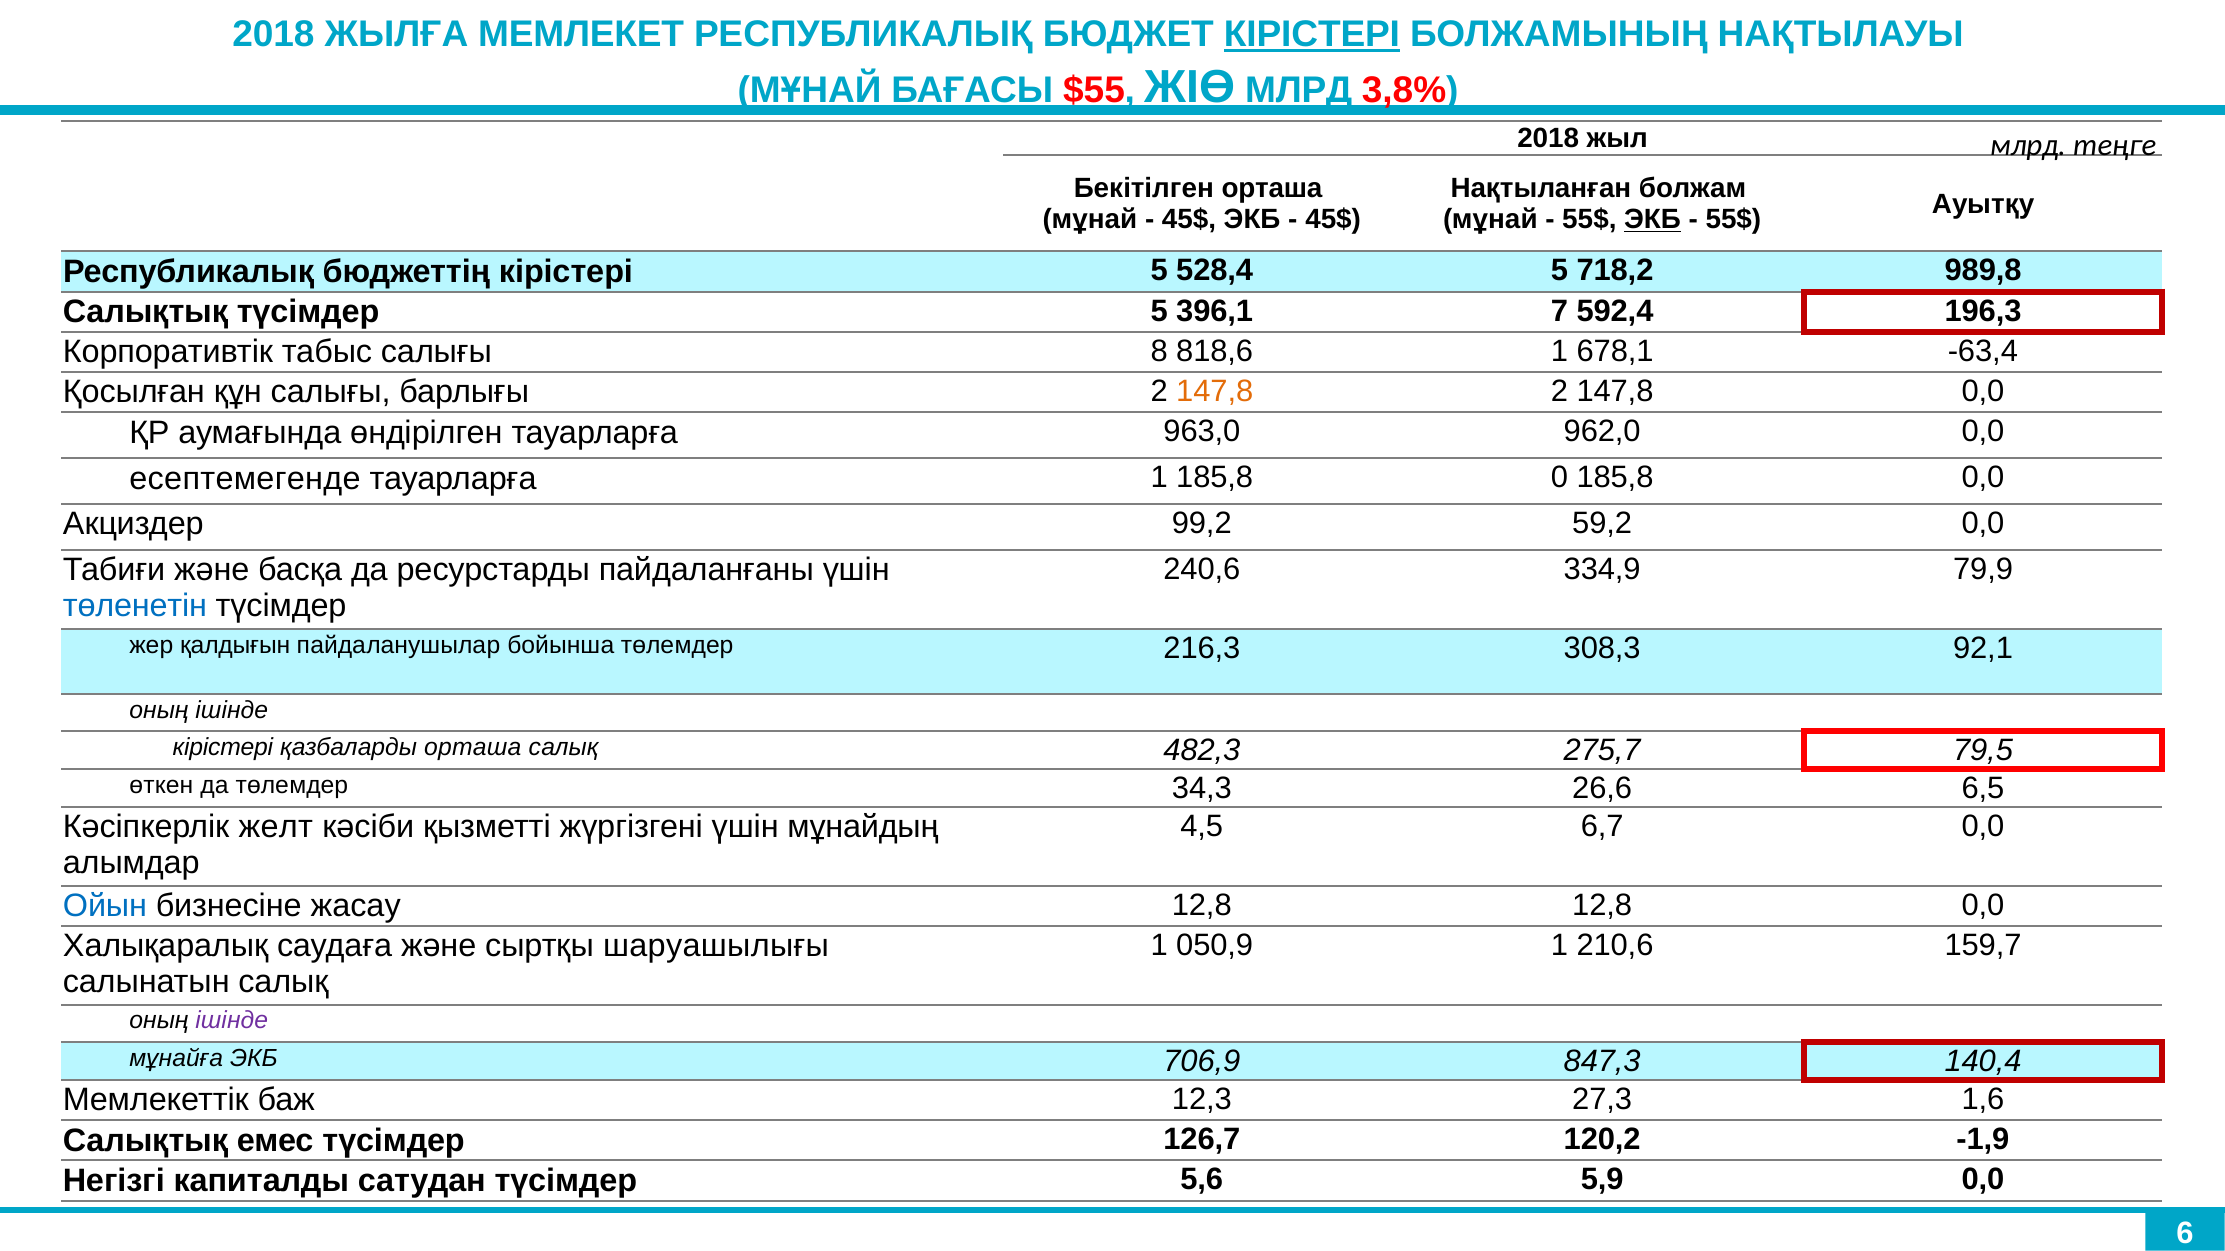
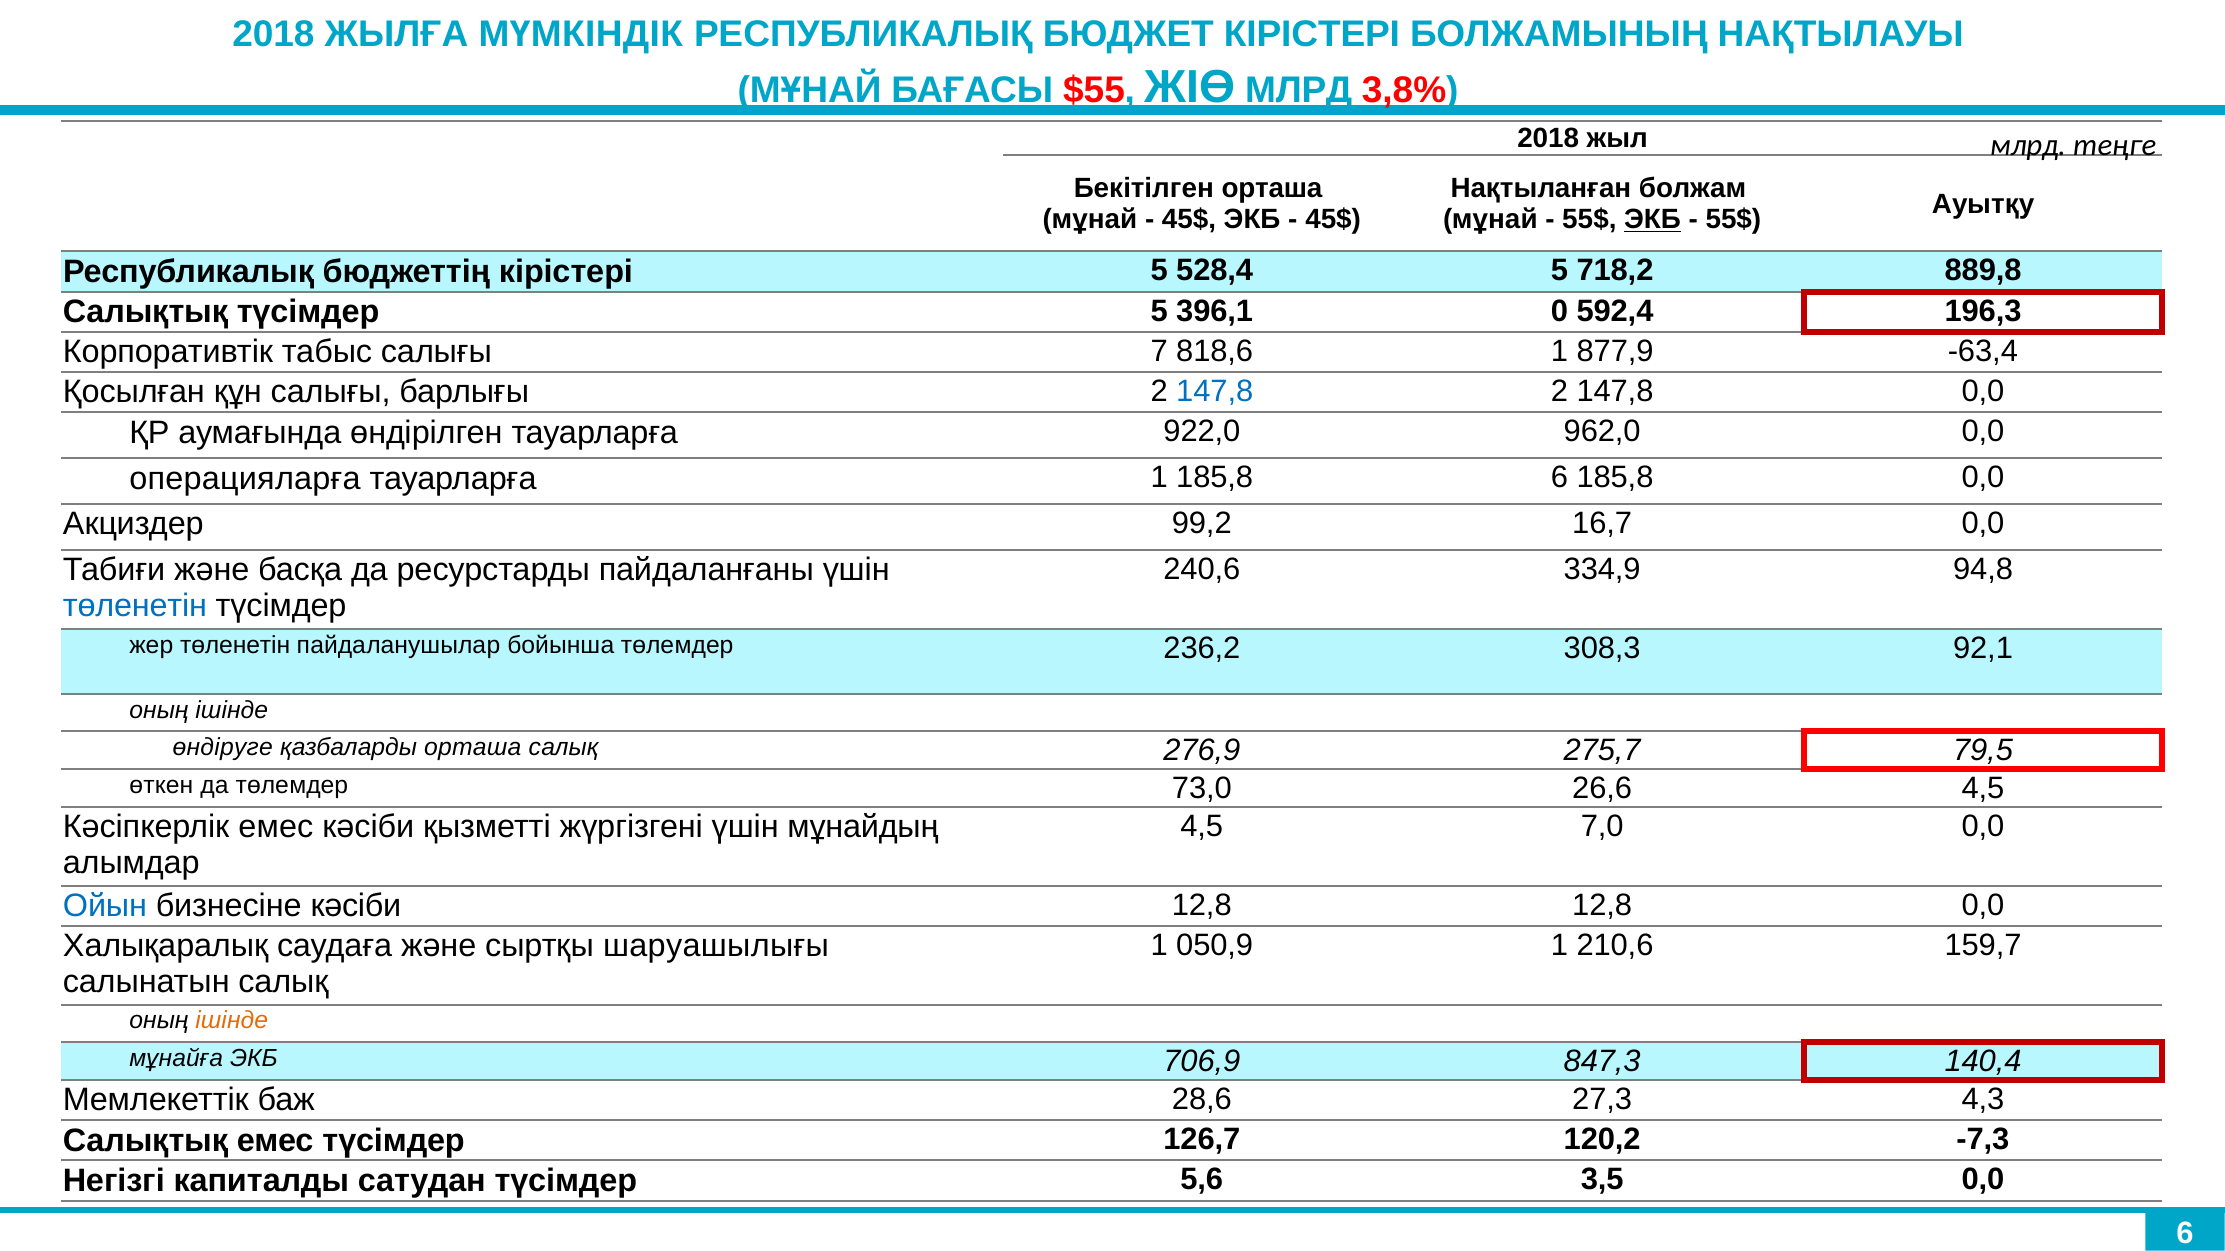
МЕМЛЕКЕТ: МЕМЛЕКЕТ -> МҮМКІНДІК (581, 35)
КІРІСТЕРІ underline: present -> none (1312, 35)
989,8: 989,8 -> 889,8 (1983, 271)
7: 7 -> 0 (1560, 311)
8: 8 -> 7 (1159, 351)
678,1: 678,1 -> 877,9 (1615, 351)
147,8 colour: orange -> blue (1215, 392)
963,0: 963,0 -> 922,0 (1202, 432)
есептемегенде: есептемегенде -> операцияларға (245, 479)
185,8 0: 0 -> 6 (1560, 478)
59,2: 59,2 -> 16,7 (1602, 524)
79,9: 79,9 -> 94,8 (1983, 570)
жер қалдығын: қалдығын -> төленетін (235, 645)
216,3: 216,3 -> 236,2 (1202, 649)
кірістері: кірістері -> өндіруге (223, 748)
482,3: 482,3 -> 276,9 (1202, 751)
34,3: 34,3 -> 73,0 (1202, 789)
26,6 6,5: 6,5 -> 4,5 (1983, 789)
Кәсіпкерлік желт: желт -> емес (276, 827)
6,7: 6,7 -> 7,0 (1602, 826)
бизнесіне жасау: жасау -> кәсіби (356, 906)
ішінде colour: purple -> orange (232, 1021)
12,3: 12,3 -> 28,6 (1202, 1100)
1,6: 1,6 -> 4,3 (1983, 1100)
-1,9: -1,9 -> -7,3 (1983, 1140)
5,9: 5,9 -> 3,5 (1602, 1180)
